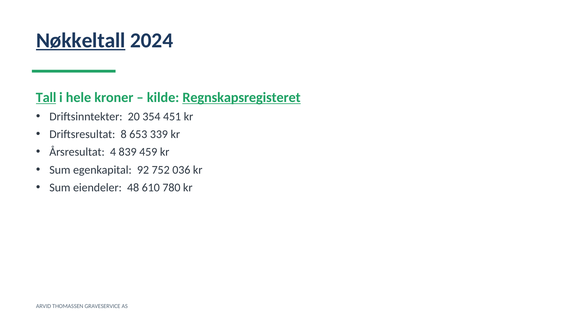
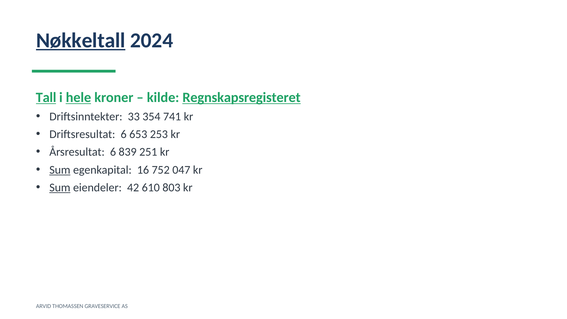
hele underline: none -> present (78, 98)
20: 20 -> 33 (134, 117)
451: 451 -> 741 (172, 117)
Driftsresultat 8: 8 -> 6 (124, 134)
339: 339 -> 253 (159, 134)
Årsresultat 4: 4 -> 6 (113, 152)
459: 459 -> 251 (148, 152)
Sum underline: none -> present (60, 170)
92: 92 -> 16 (143, 170)
036: 036 -> 047 (181, 170)
Sum underline: none -> present (60, 188)
48: 48 -> 42 (133, 188)
780: 780 -> 803 (171, 188)
